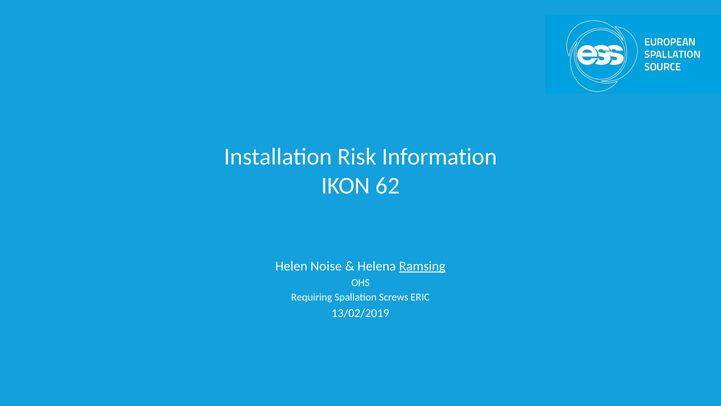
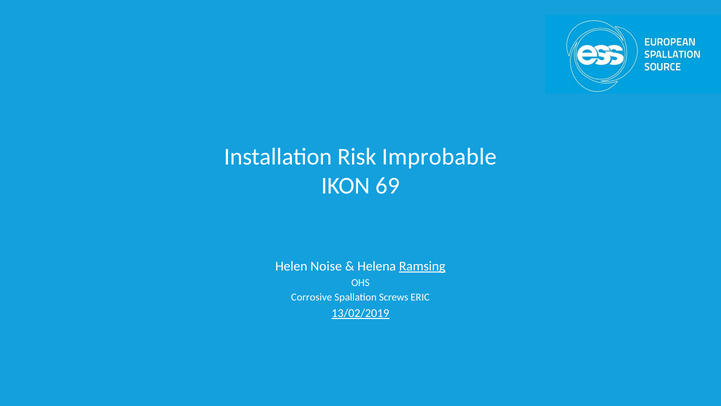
Information: Information -> Improbable (439, 157)
62: 62 -> 69 (388, 186)
Requiring: Requiring -> Corrosive (312, 297)
13/02/2019 underline: none -> present (360, 313)
